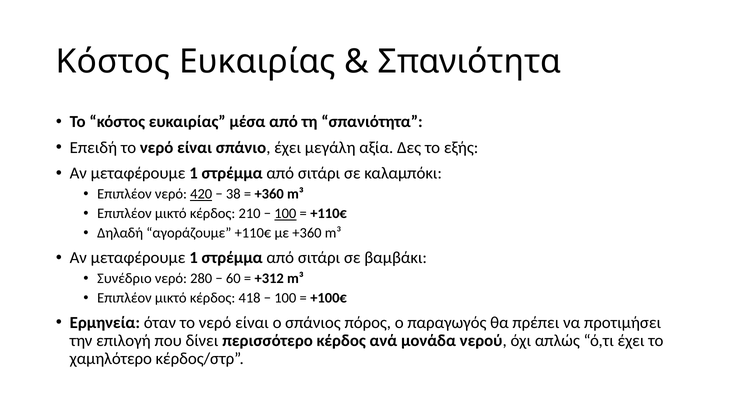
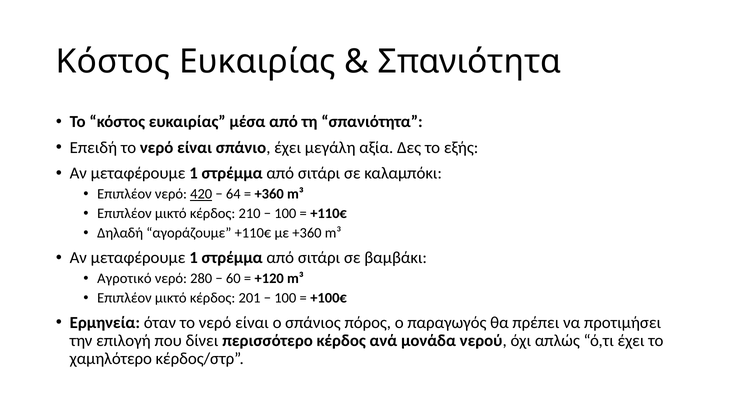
38: 38 -> 64 (233, 194)
100 underline: present -> none (285, 214)
Συνέδριο: Συνέδριο -> Αγροτικό (124, 278)
+312: +312 -> +120 (269, 278)
418: 418 -> 201 (250, 298)
